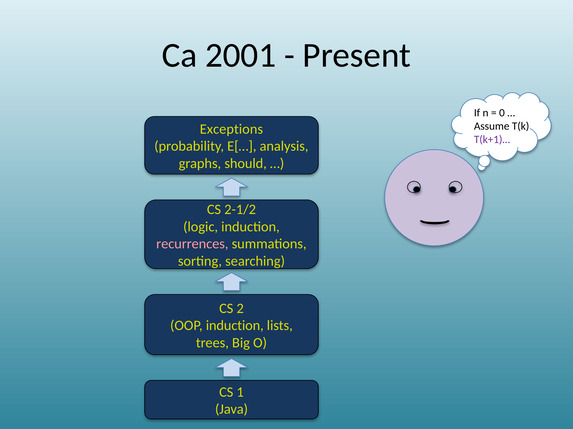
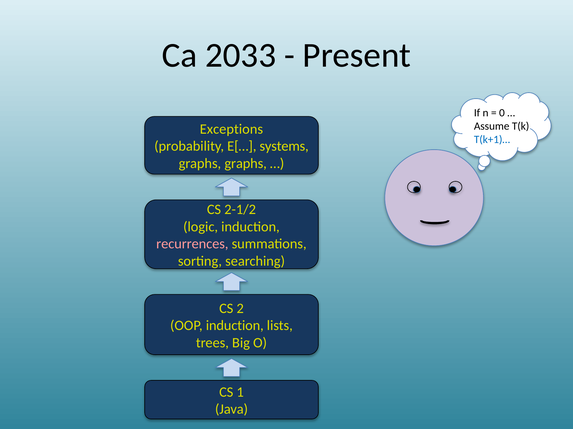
2001: 2001 -> 2033 (241, 55)
T(k+1)… colour: purple -> blue (492, 140)
analysis: analysis -> systems (284, 147)
graphs should: should -> graphs (246, 164)
